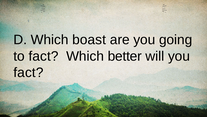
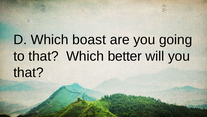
to fact: fact -> that (44, 56)
fact: fact -> that (28, 72)
